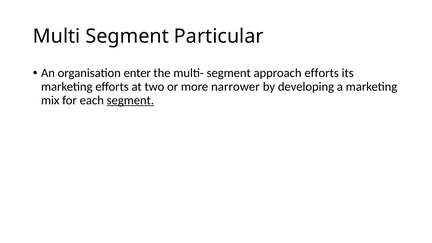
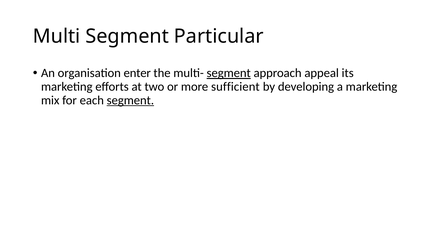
segment underline: none -> present (229, 73)
approach efforts: efforts -> appeal (322, 73)
narrower: narrower -> sufficient (235, 87)
